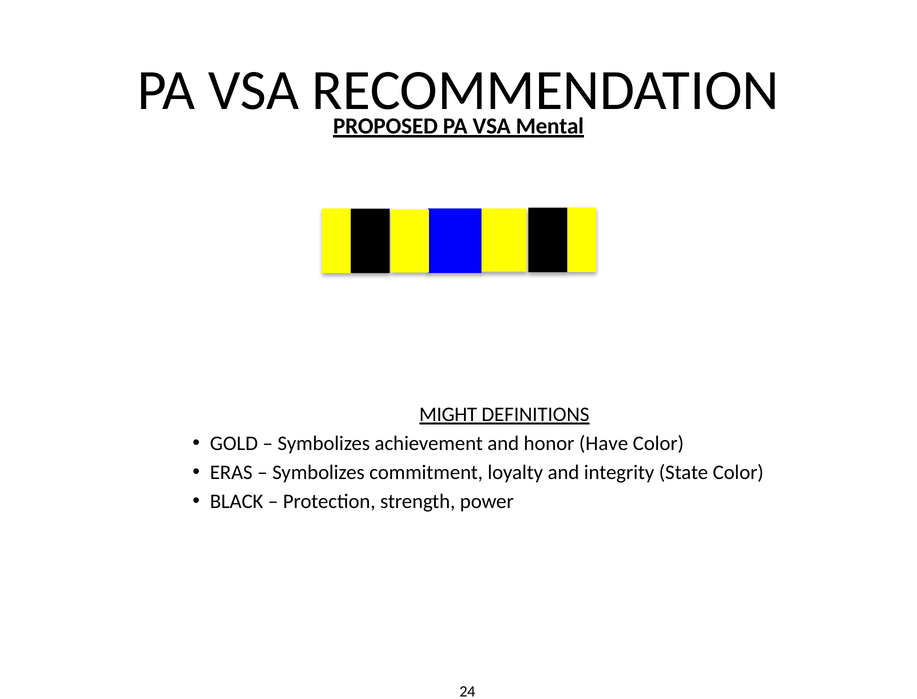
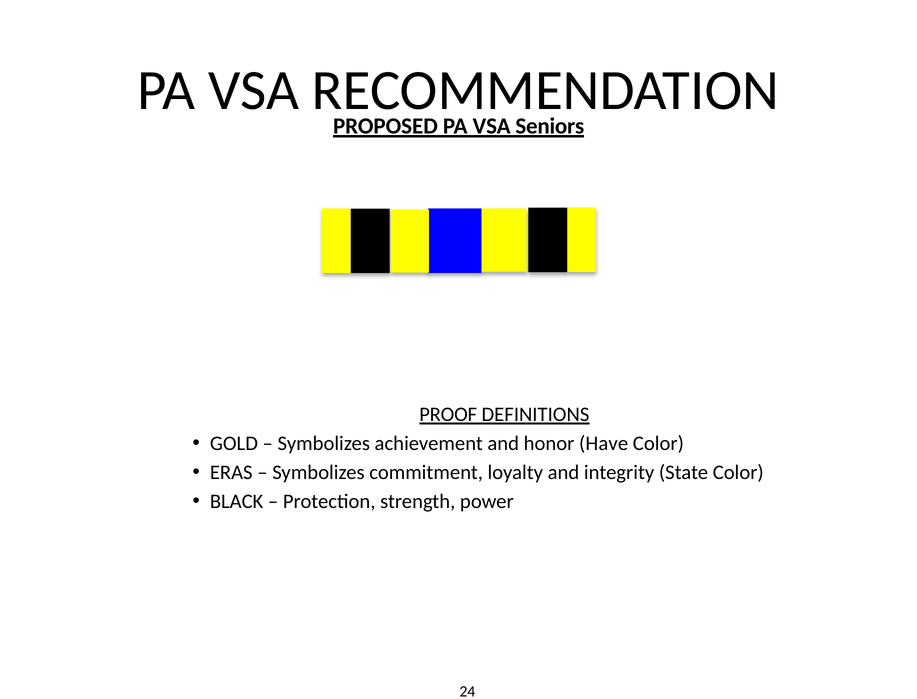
Mental: Mental -> Seniors (550, 126)
MIGHT: MIGHT -> PROOF (448, 414)
